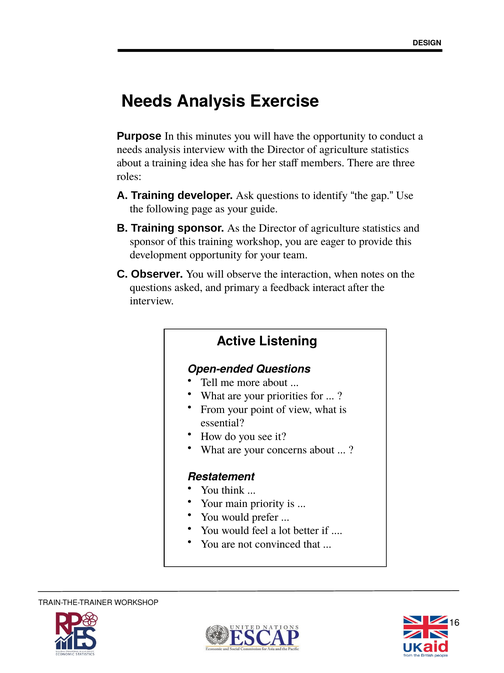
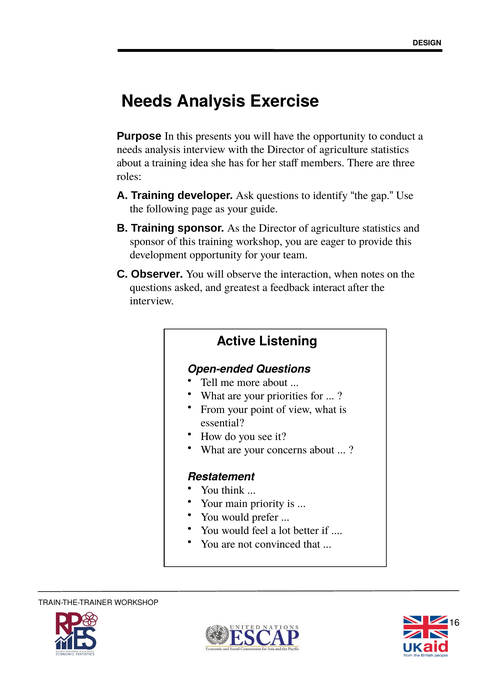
minutes: minutes -> presents (214, 136)
primary: primary -> greatest (242, 287)
